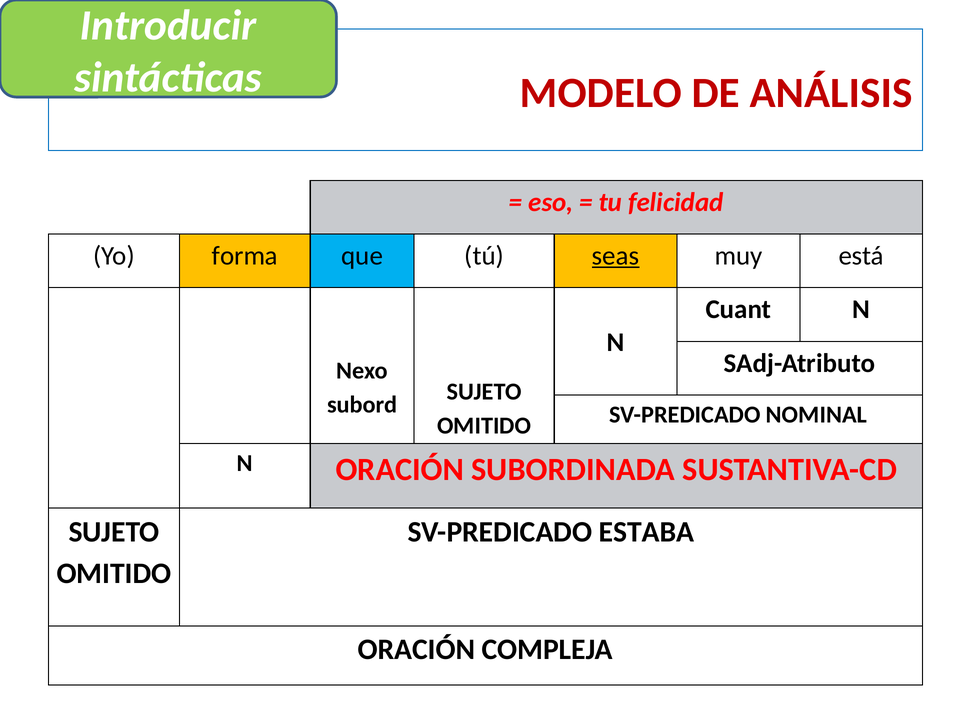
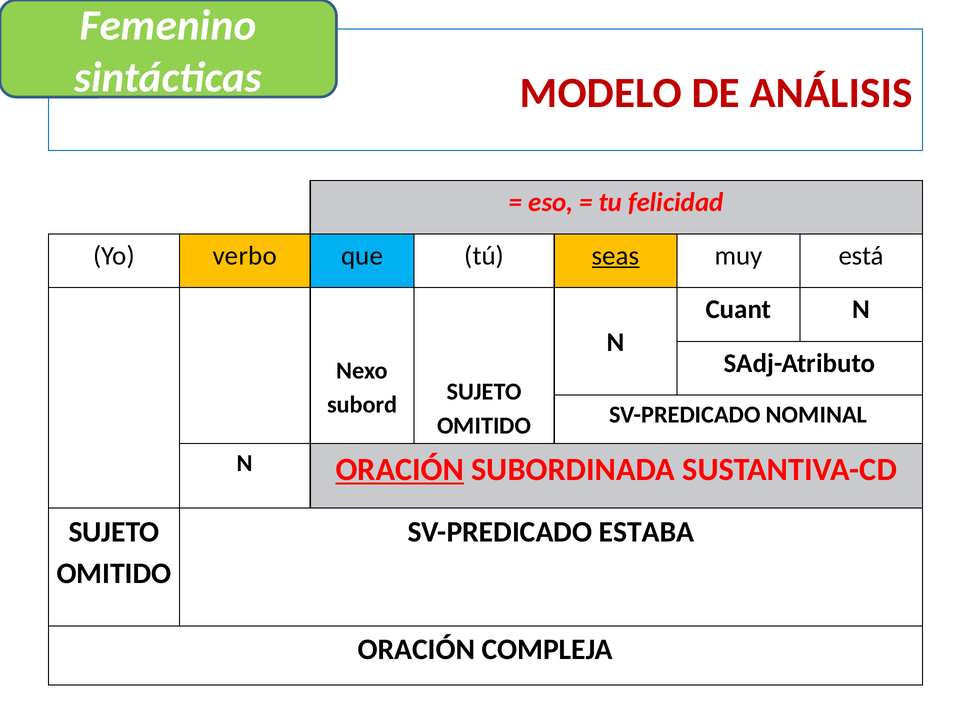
Introducir: Introducir -> Femenino (168, 26)
forma: forma -> verbo (245, 256)
ORACIÓN underline: none -> present (400, 470)
